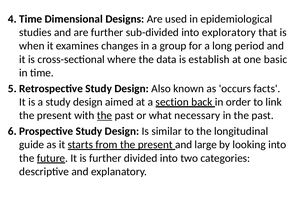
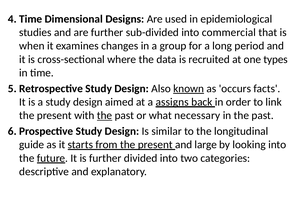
exploratory: exploratory -> commercial (229, 32)
establish: establish -> recruited (209, 59)
basic: basic -> types (276, 59)
known underline: none -> present (189, 89)
section: section -> assigns (172, 102)
